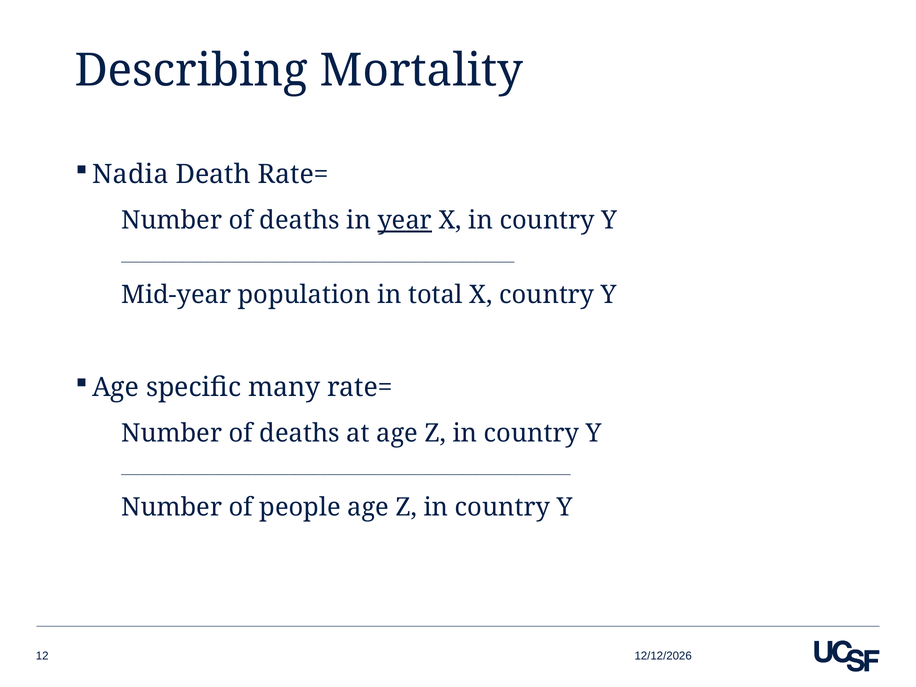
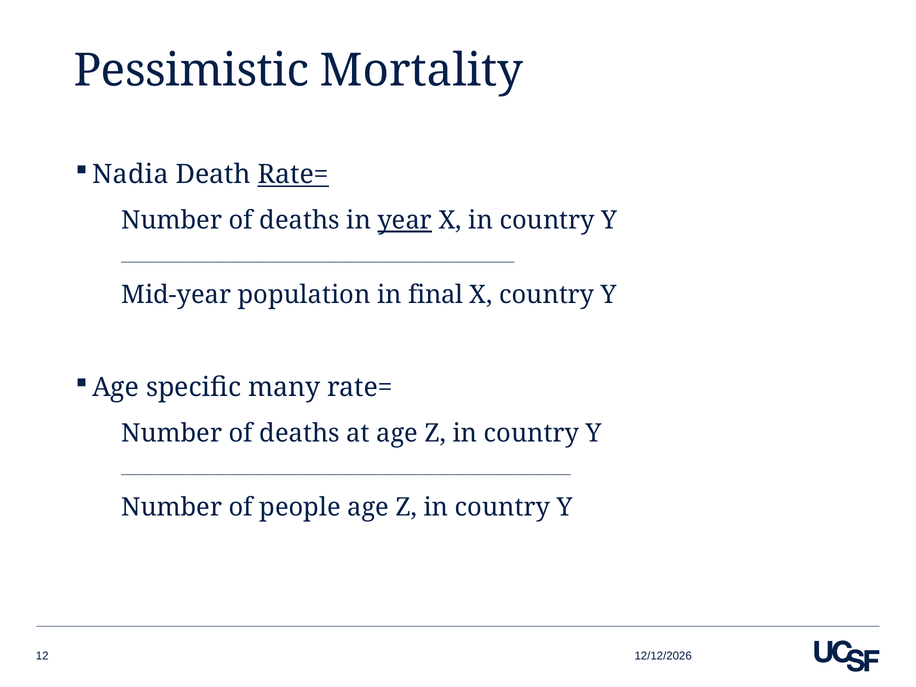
Describing: Describing -> Pessimistic (191, 71)
Rate= underline: none -> present (293, 175)
total: total -> final (436, 295)
